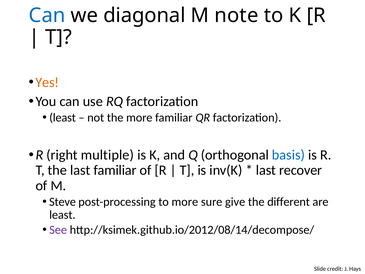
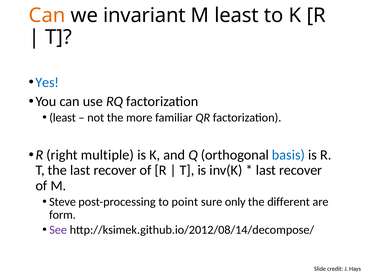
Can colour: blue -> orange (47, 15)
diagonal: diagonal -> invariant (144, 15)
M note: note -> least (237, 15)
Yes colour: orange -> blue (47, 82)
the last familiar: familiar -> recover (115, 170)
to more: more -> point (185, 202)
give: give -> only (235, 202)
least: least -> form (62, 215)
